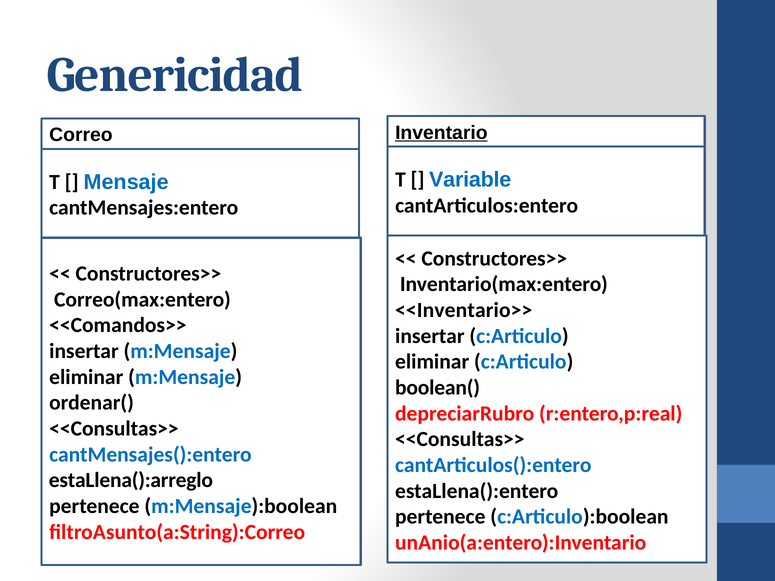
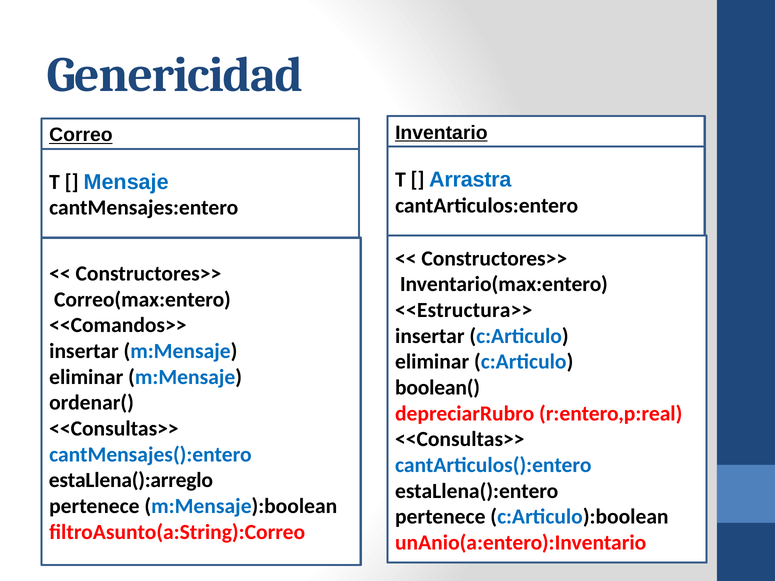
Correo underline: none -> present (81, 135)
Variable: Variable -> Arrastra (470, 180)
<<Inventario>>: <<Inventario>> -> <<Estructura>> (464, 310)
